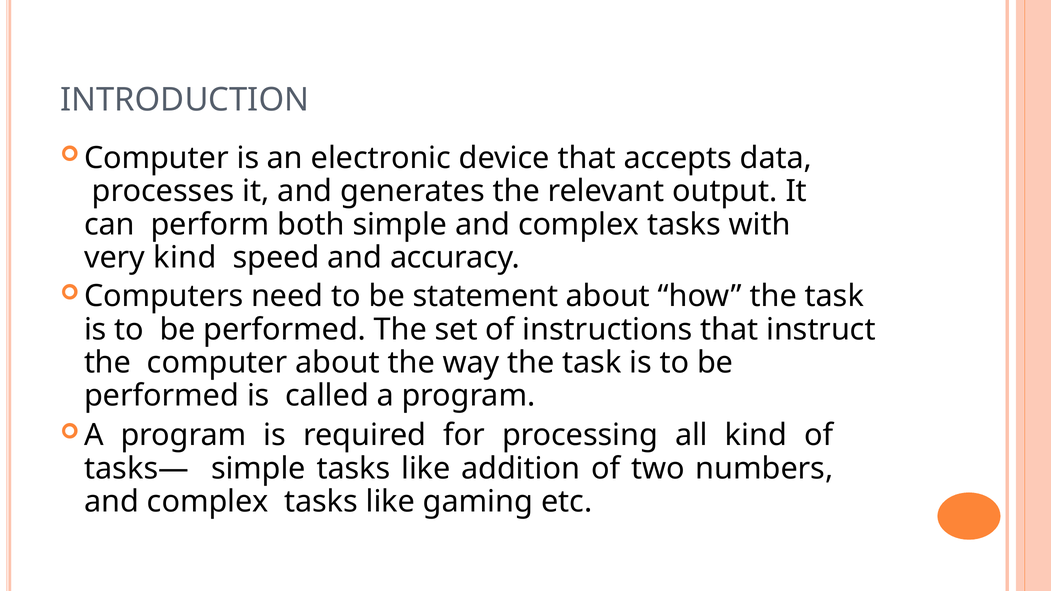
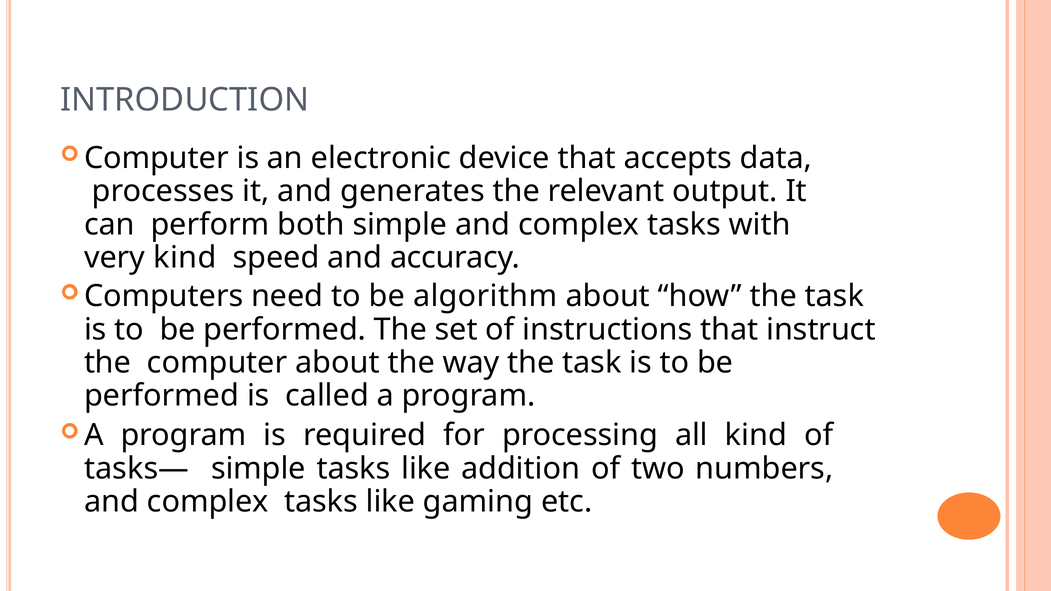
statement: statement -> algorithm (485, 296)
